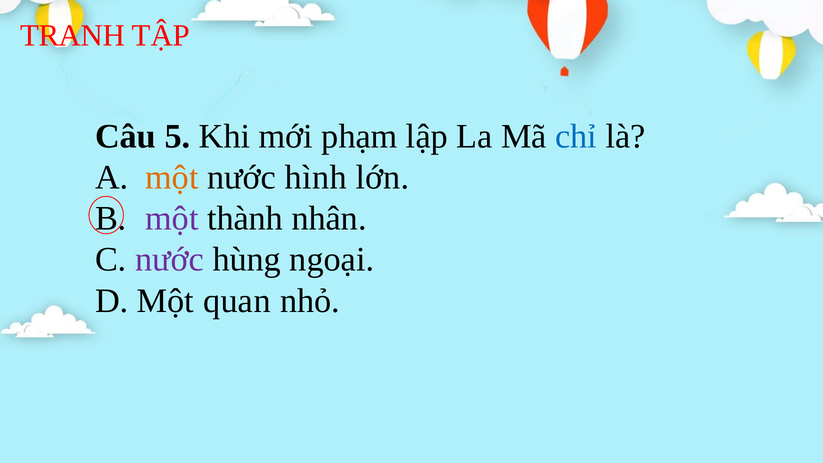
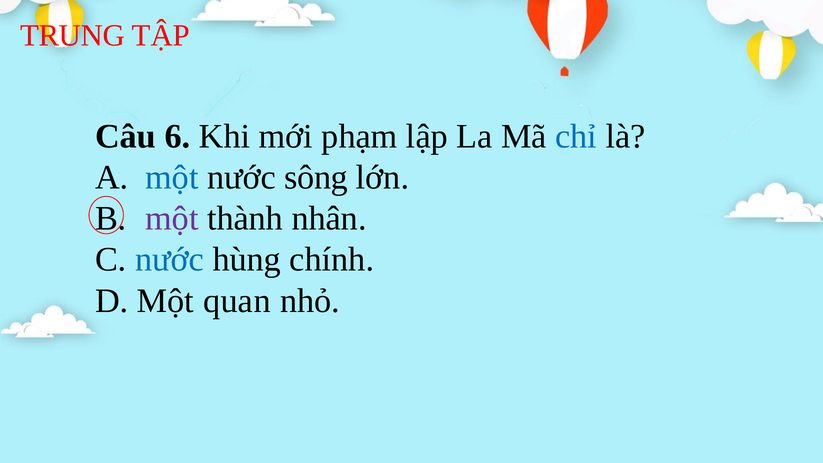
TRANH: TRANH -> TRUNG (73, 36)
5: 5 -> 6 (177, 136)
một colour: orange -> blue (172, 177)
hình: hình -> sông (316, 177)
nước colour: purple -> blue (170, 260)
ngoại: ngoại -> chính (332, 260)
